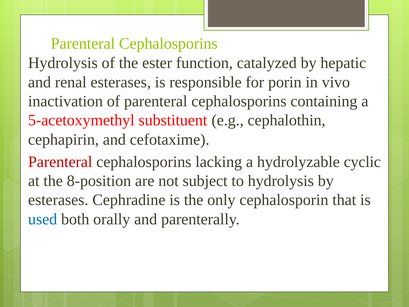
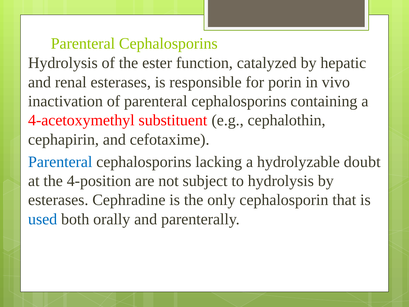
5-acetoxymethyl: 5-acetoxymethyl -> 4-acetoxymethyl (81, 120)
Parenteral colour: red -> blue (60, 162)
cyclic: cyclic -> doubt (362, 162)
8-position: 8-position -> 4-position (99, 181)
